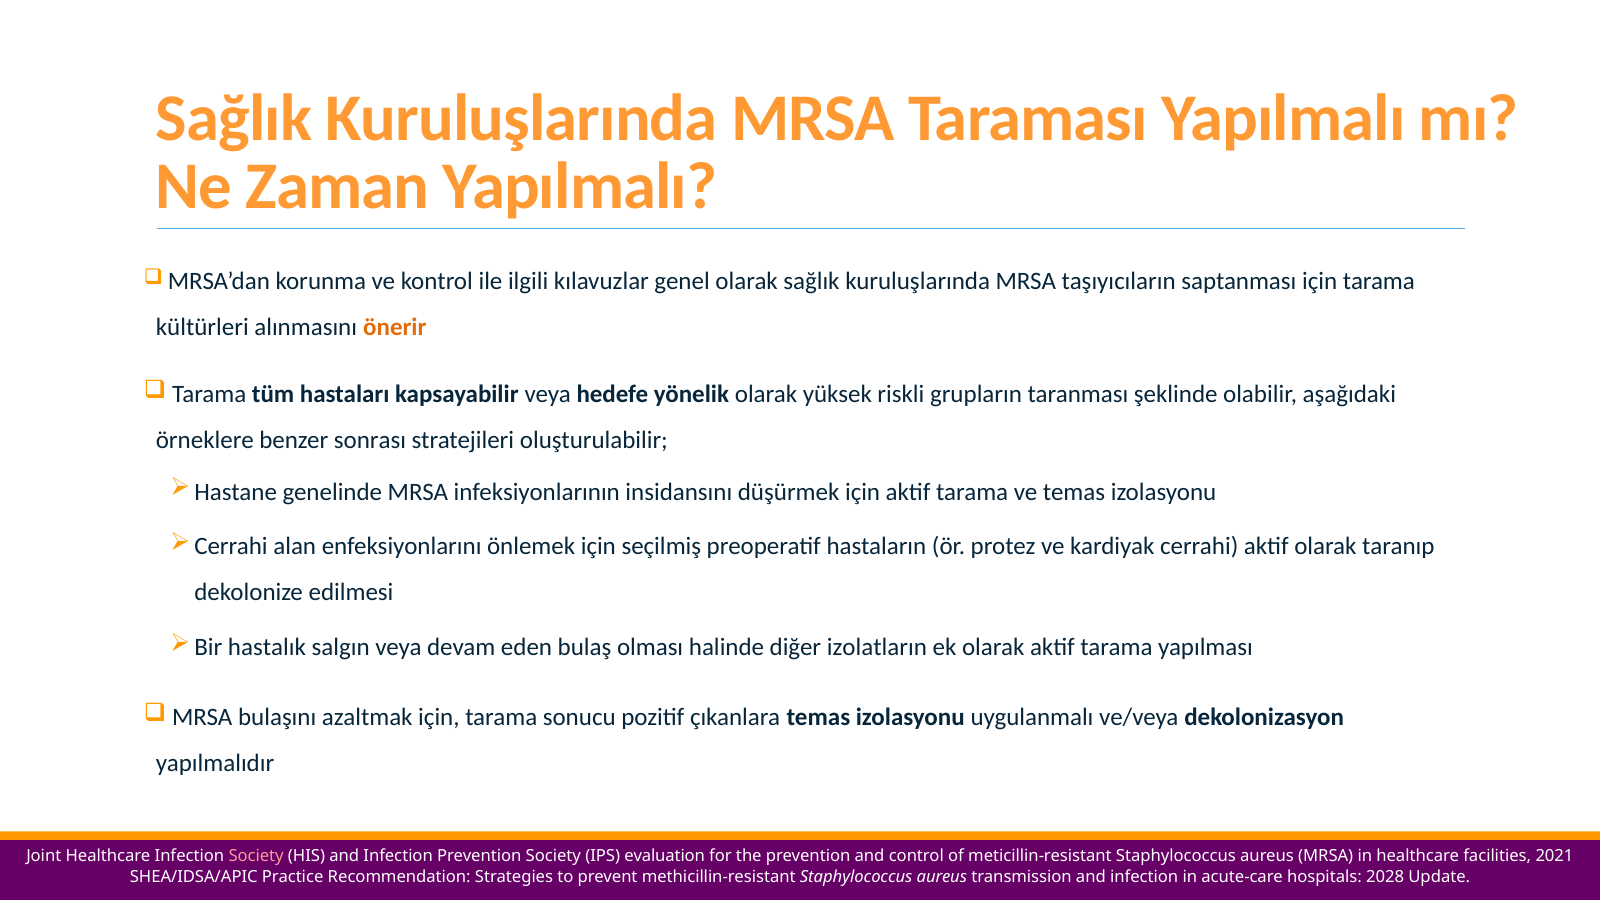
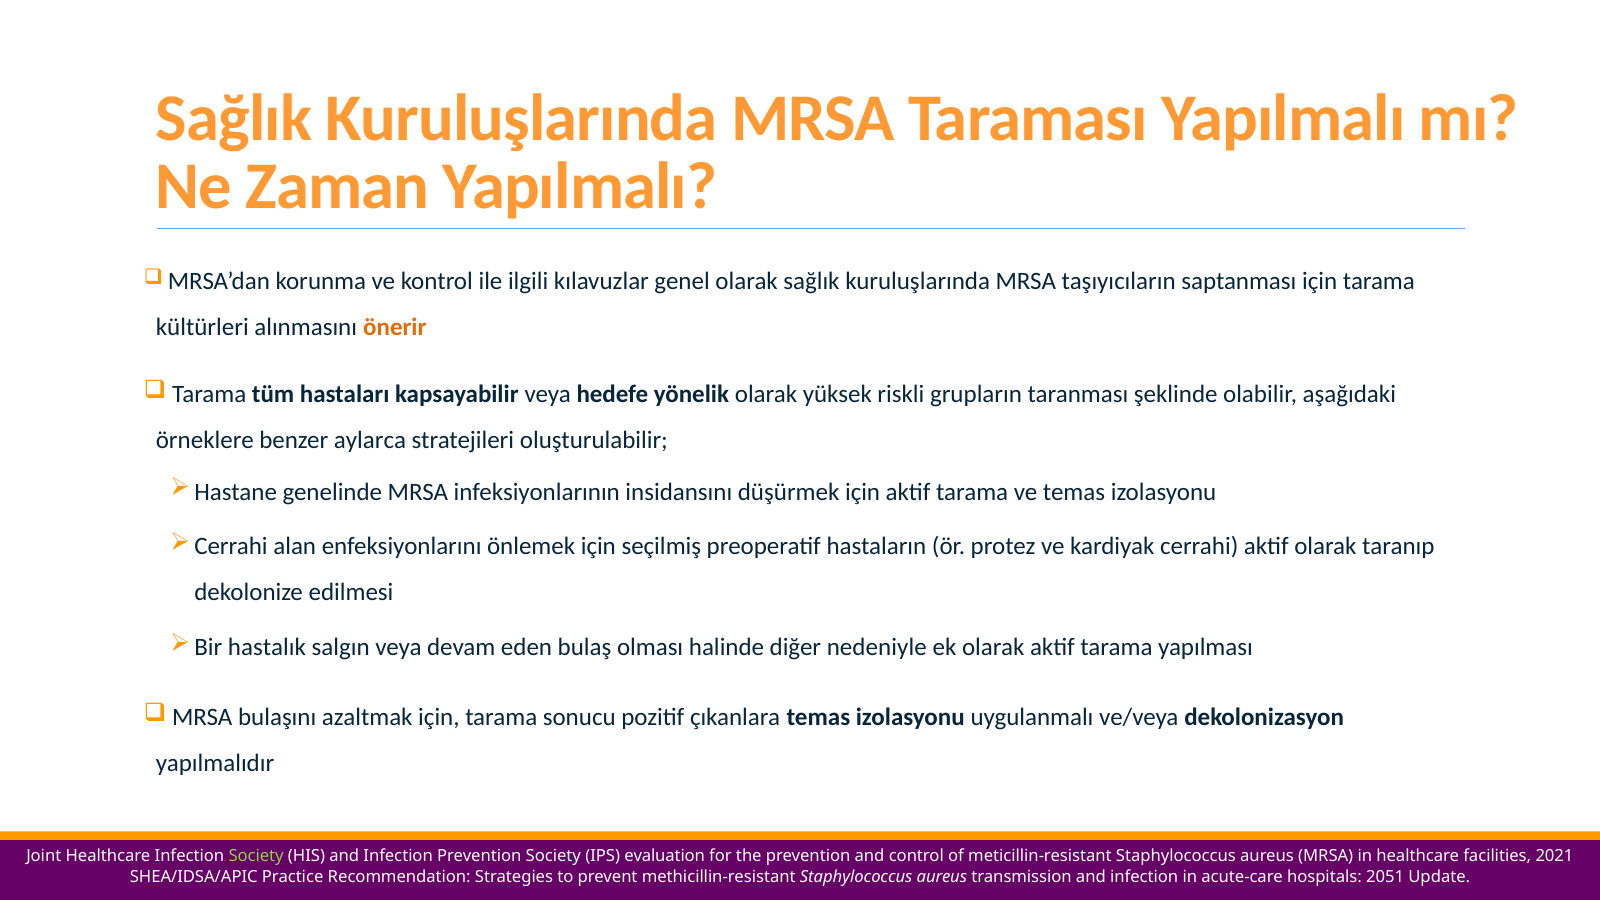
sonrası: sonrası -> aylarca (370, 440)
izolatların: izolatların -> nedeniyle (877, 647)
Society colour: pink -> light green (256, 856)
2028: 2028 -> 2051 (1385, 876)
